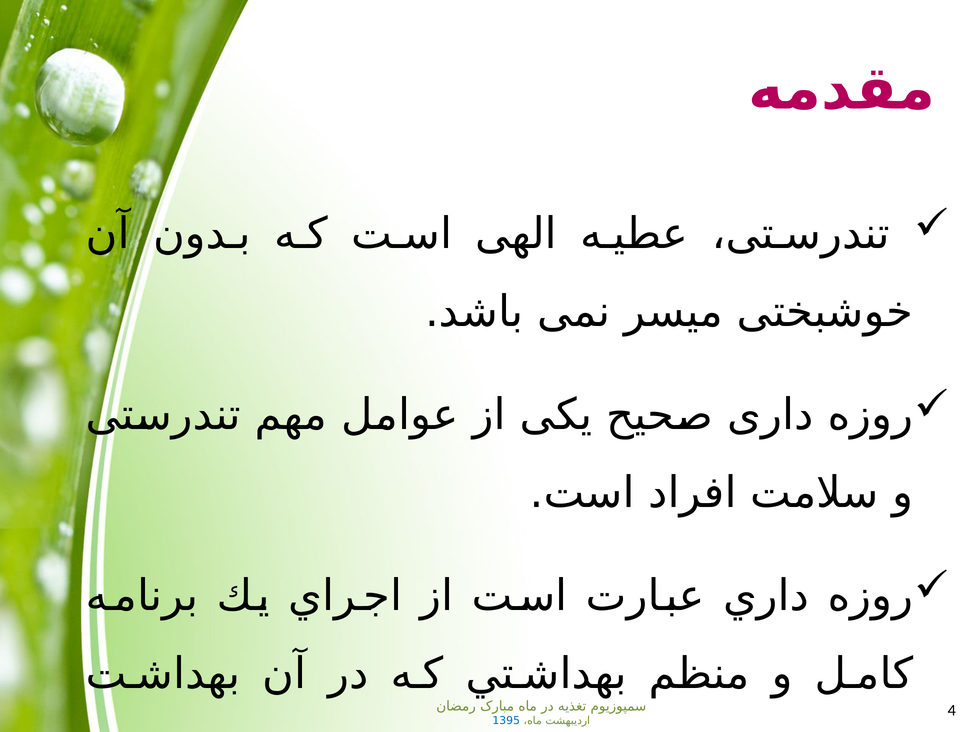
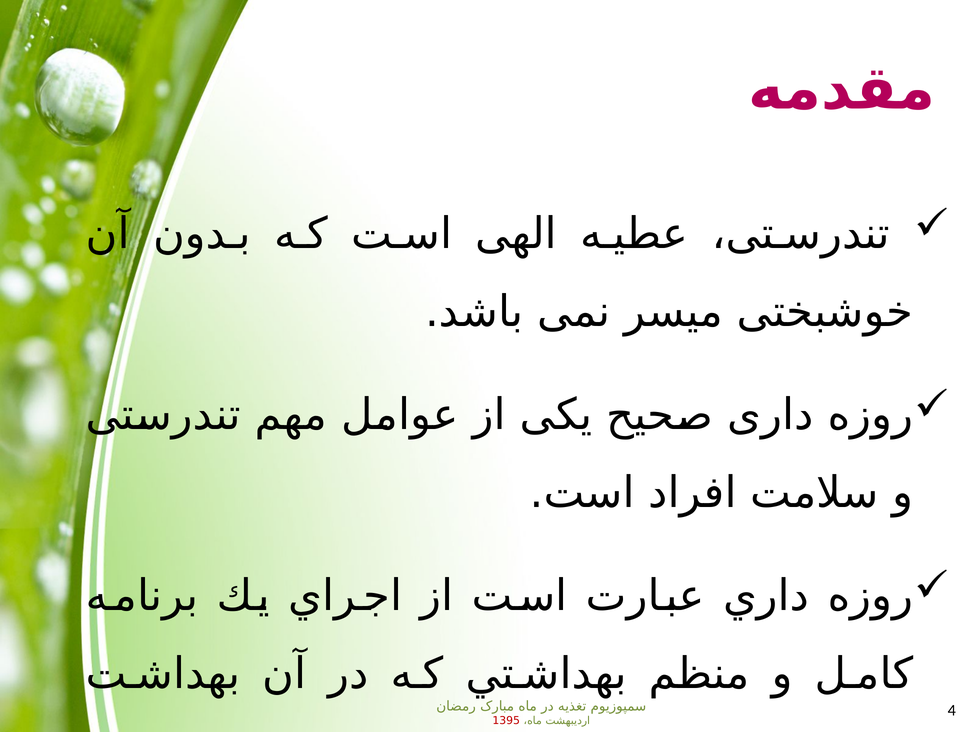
1395 colour: blue -> red (506, 721)
